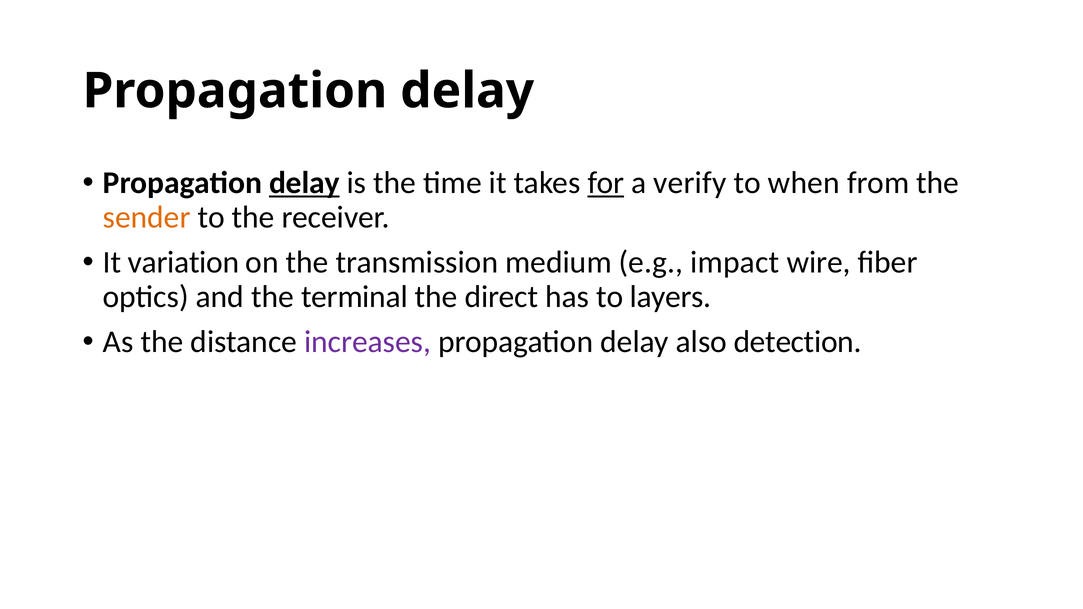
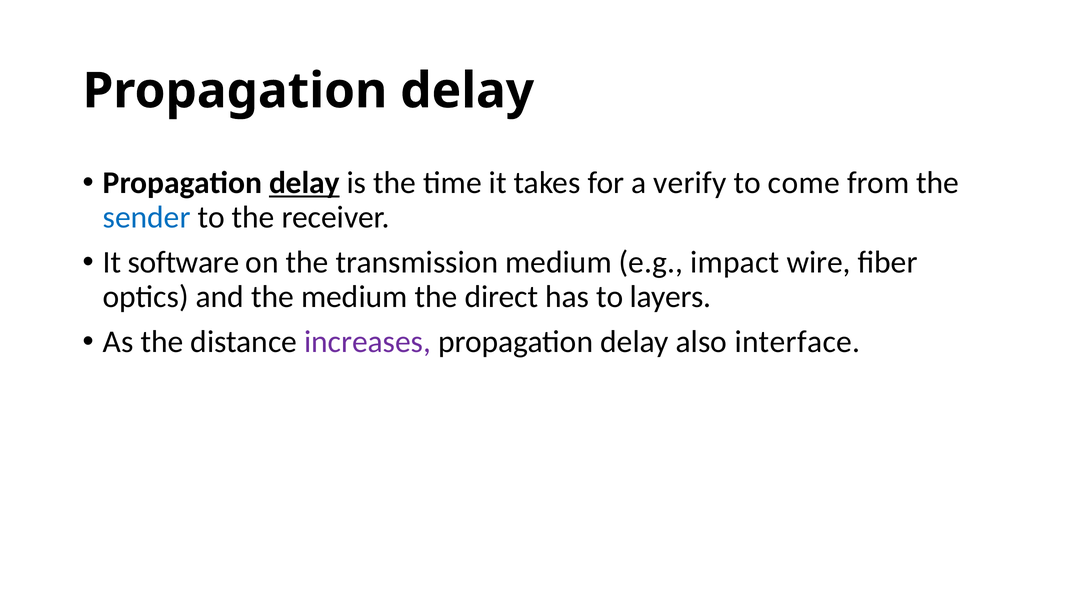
for underline: present -> none (606, 183)
when: when -> come (804, 183)
sender colour: orange -> blue (147, 217)
variation: variation -> software (184, 263)
the terminal: terminal -> medium (354, 297)
detection: detection -> interface (797, 342)
